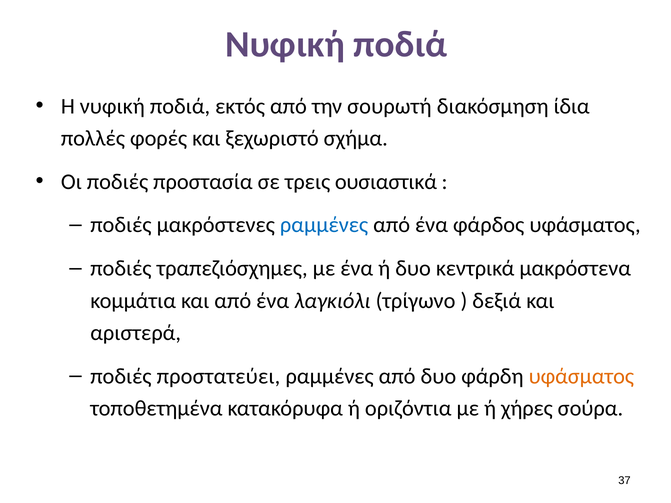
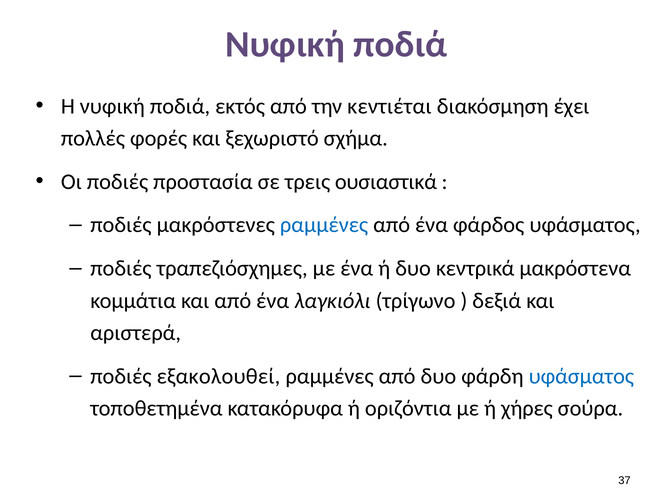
σουρωτή: σουρωτή -> κεντιέται (389, 106)
ίδια: ίδια -> έχει (572, 106)
προστατεύει: προστατεύει -> εξακολουθεί (218, 376)
υφάσματος colour: orange -> blue (581, 376)
